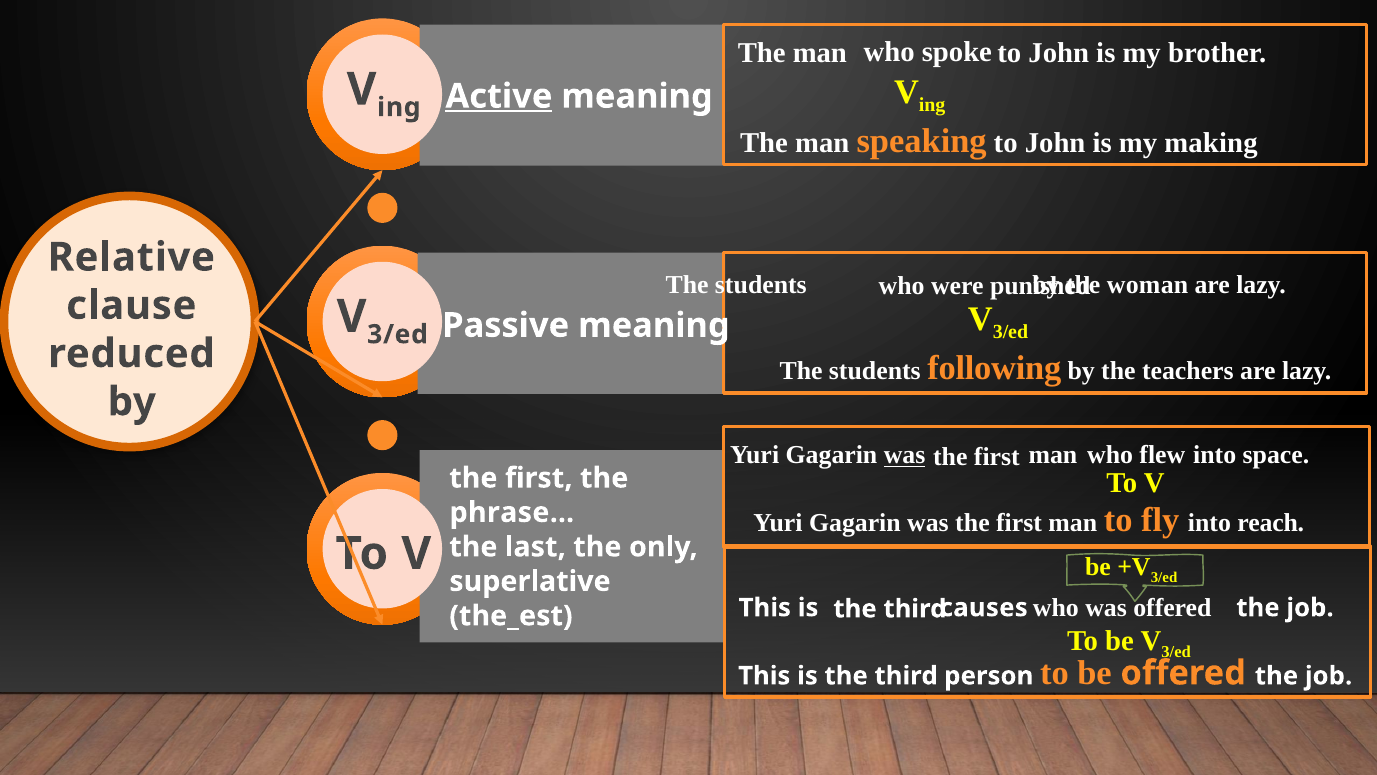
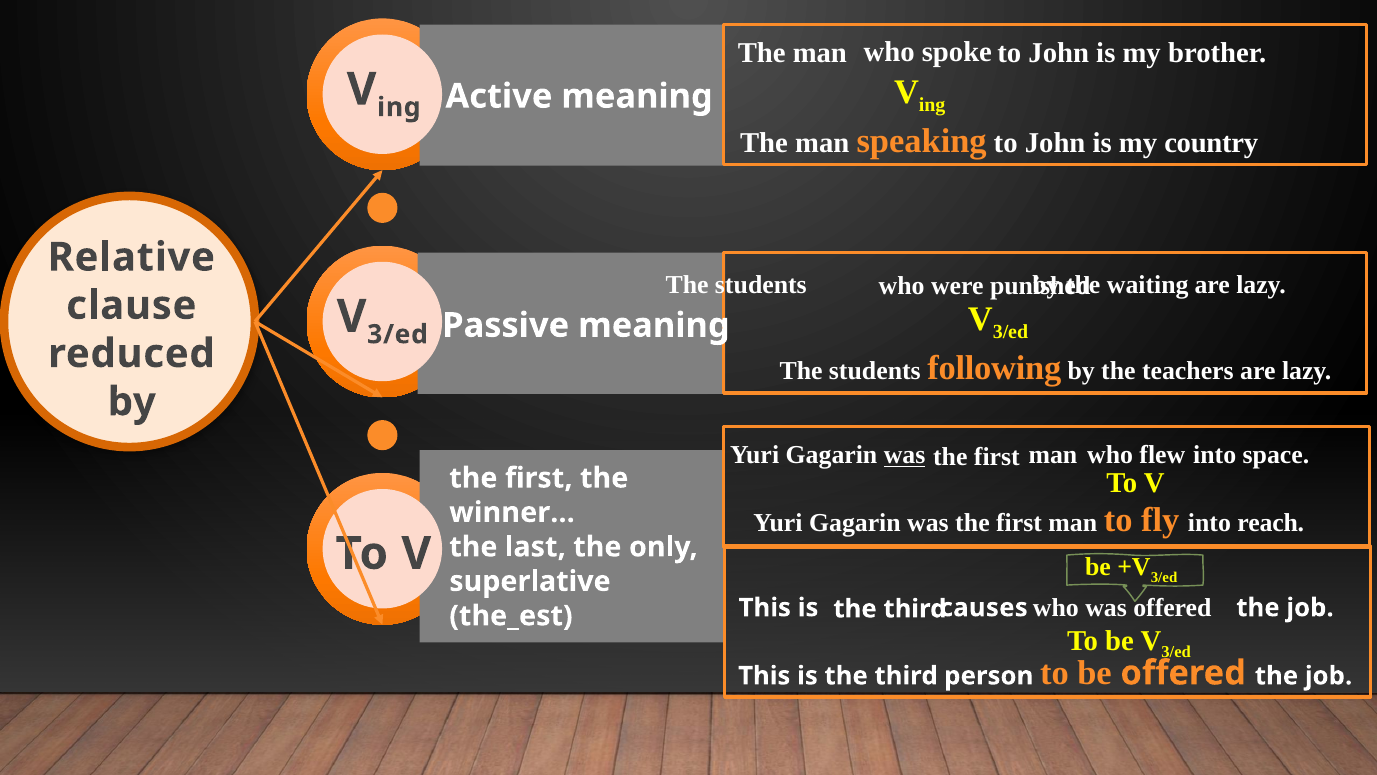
Active underline: present -> none (499, 96)
making: making -> country (1211, 143)
woman: woman -> waiting (1148, 285)
phrase…: phrase… -> winner… (512, 512)
